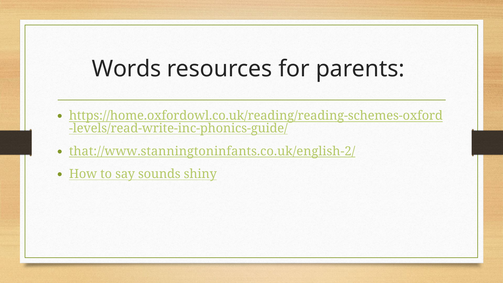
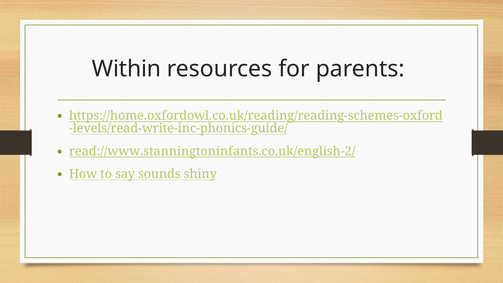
Words: Words -> Within (127, 69)
that://www.stanningtoninfants.co.uk/english-2/: that://www.stanningtoninfants.co.uk/english-2/ -> read://www.stanningtoninfants.co.uk/english-2/ (212, 151)
